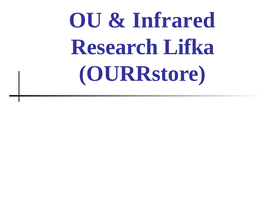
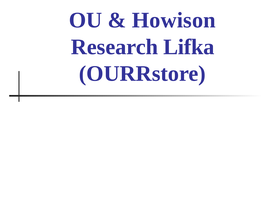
Infrared: Infrared -> Howison (174, 20)
